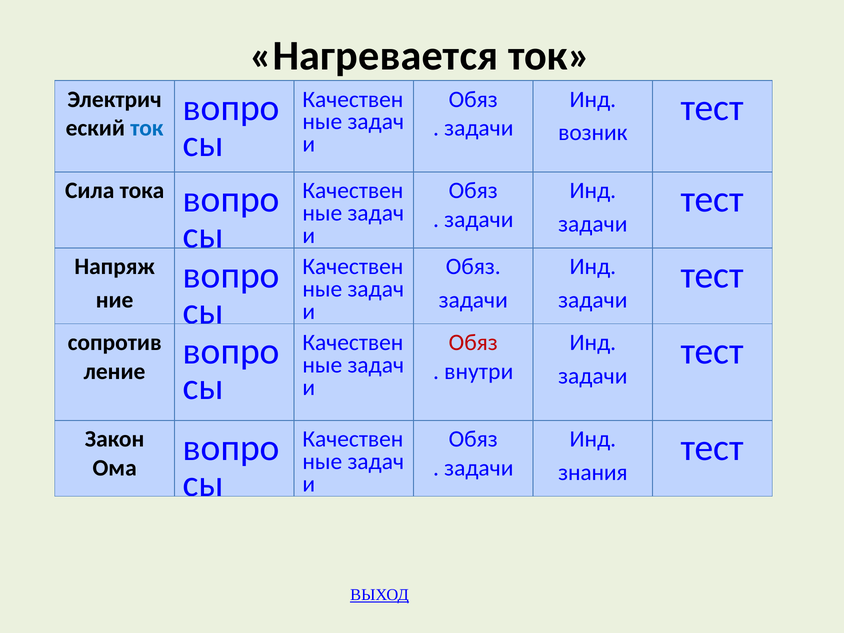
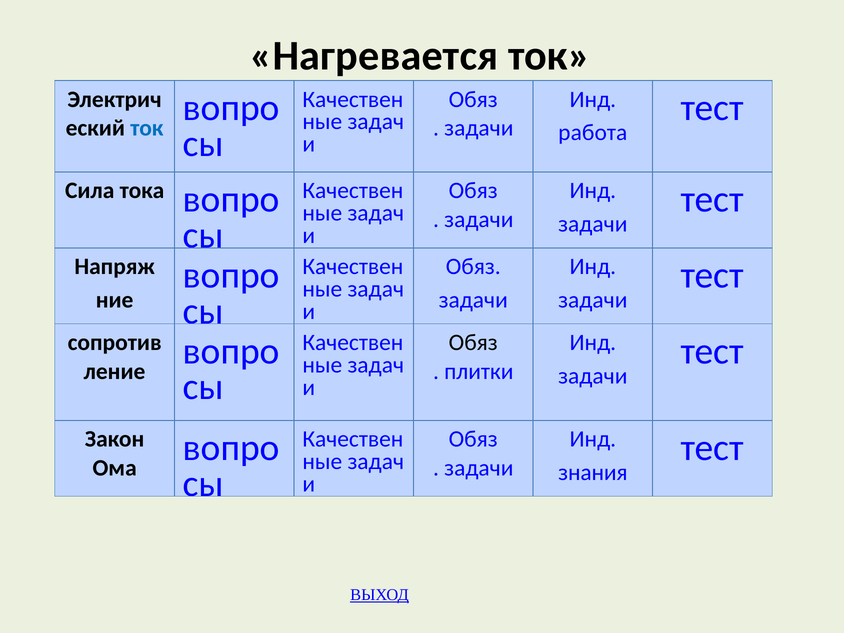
возник: возник -> работа (593, 133)
Обяз colour: red -> black (473, 343)
внутри: внутри -> плитки (479, 371)
